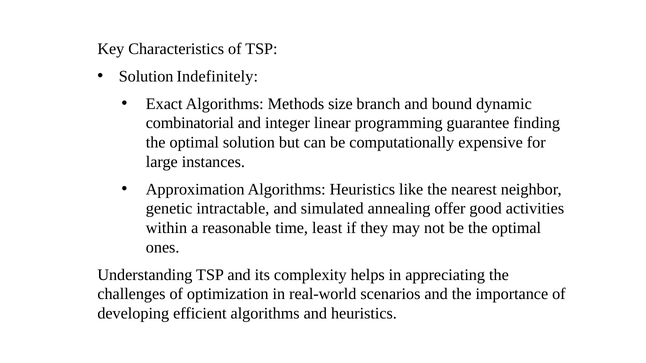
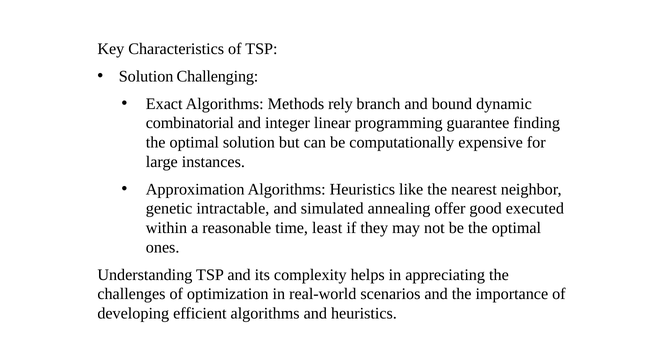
Indefinitely: Indefinitely -> Challenging (217, 76)
size: size -> rely (340, 104)
activities: activities -> executed (535, 209)
